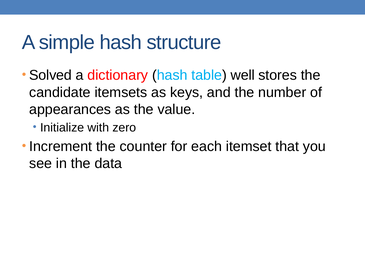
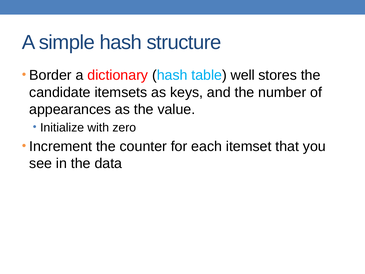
Solved: Solved -> Border (50, 75)
